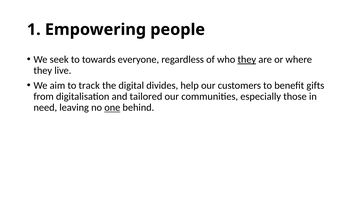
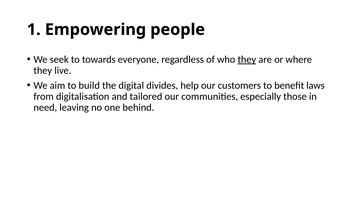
track: track -> build (89, 86)
gifts: gifts -> laws (315, 86)
one underline: present -> none (112, 108)
